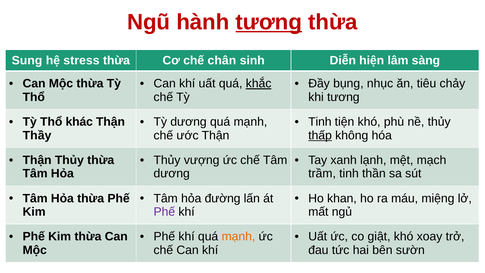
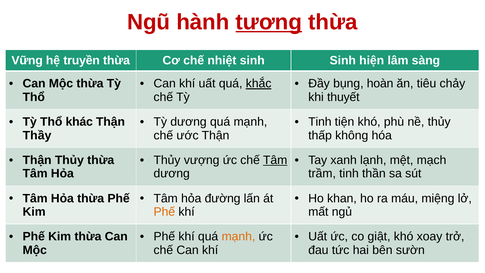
Sung: Sung -> Vững (27, 61)
stress: stress -> truyền (82, 61)
chân: chân -> nhiệt (222, 61)
sinh Diễn: Diễn -> Sinh (343, 61)
nhục: nhục -> hoàn (380, 84)
khi tương: tương -> thuyết (343, 97)
thấp underline: present -> none (320, 135)
Tâm underline: none -> present (275, 160)
Phế colour: purple -> orange (164, 212)
